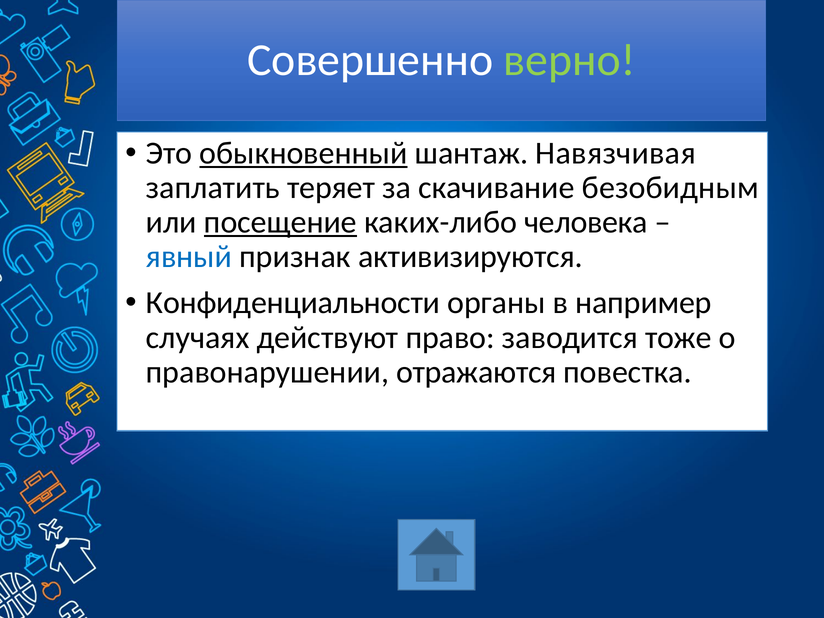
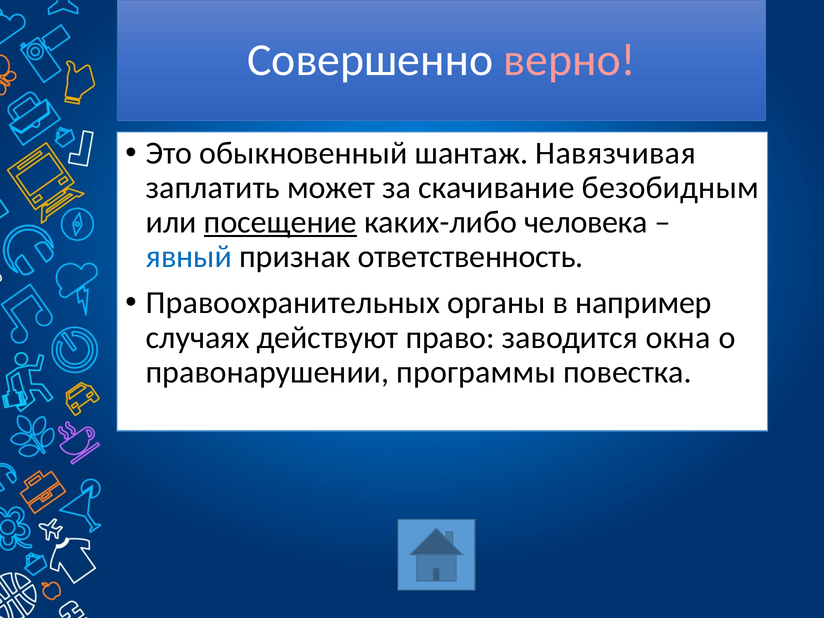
верно colour: light green -> pink (569, 60)
обыкновенный underline: present -> none (304, 153)
теряет: теряет -> может (331, 188)
активизируются: активизируются -> ответственность (471, 257)
Конфиденциальности: Конфиденциальности -> Правоохранительных (293, 303)
тоже: тоже -> окна (678, 337)
отражаются: отражаются -> программы (476, 372)
